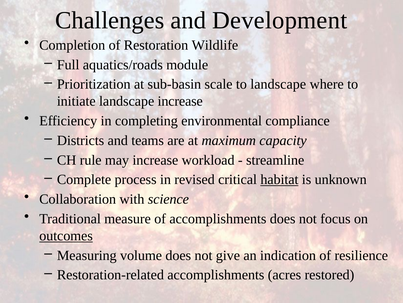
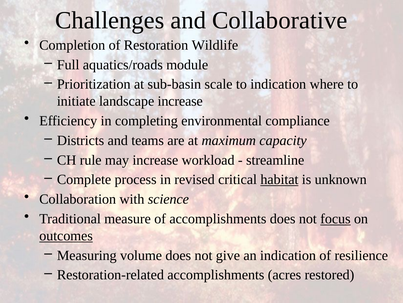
Development: Development -> Collaborative (280, 20)
to landscape: landscape -> indication (278, 84)
focus underline: none -> present (335, 218)
